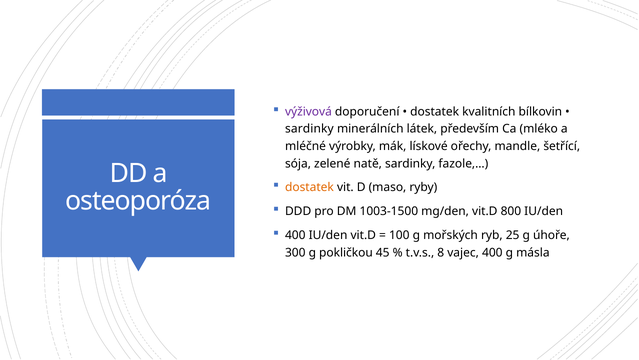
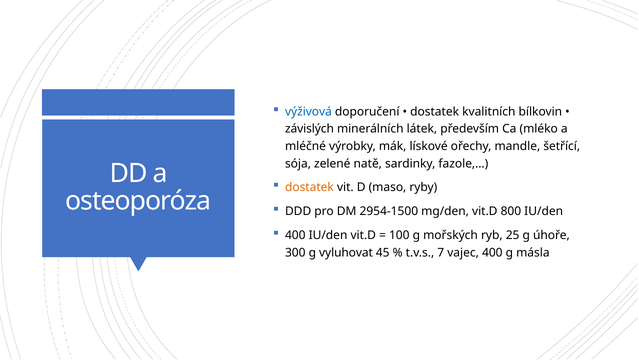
výživová colour: purple -> blue (308, 112)
sardinky: sardinky -> závislých (309, 129)
1003-1500: 1003-1500 -> 2954-1500 (389, 211)
pokličkou: pokličkou -> vyluhovat (346, 252)
8: 8 -> 7 (441, 252)
